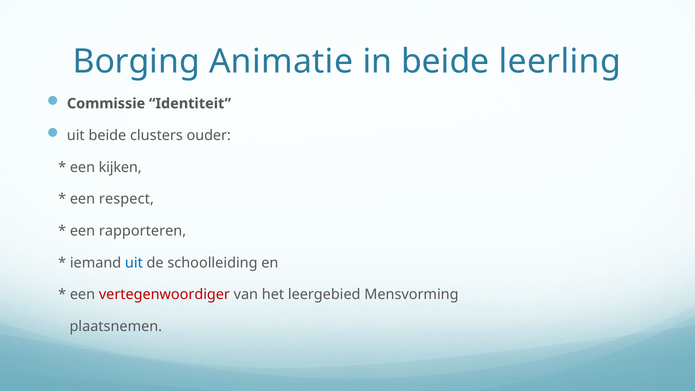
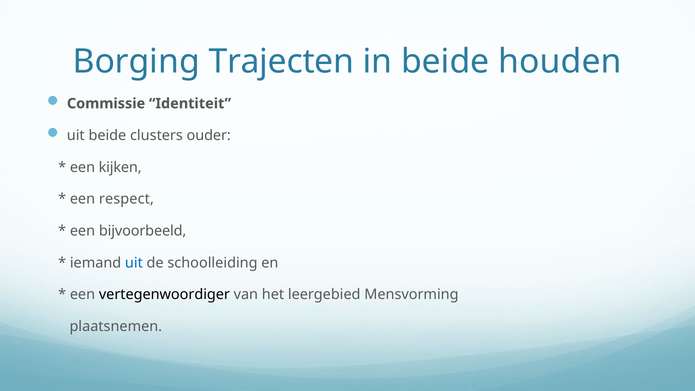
Animatie: Animatie -> Trajecten (281, 62)
leerling: leerling -> houden (560, 62)
rapporteren: rapporteren -> bijvoorbeeld (143, 231)
vertegenwoordiger colour: red -> black (164, 295)
